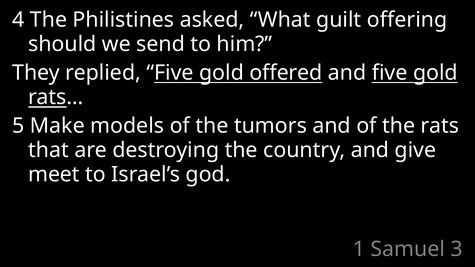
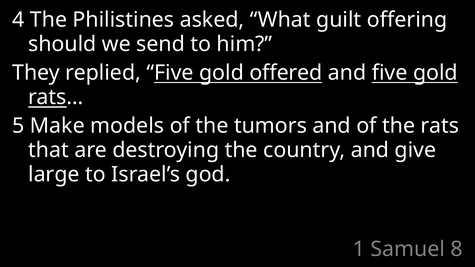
meet: meet -> large (54, 175)
3: 3 -> 8 (457, 249)
